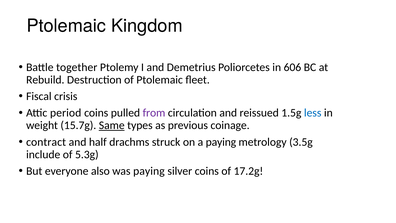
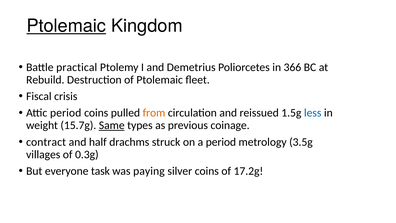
Ptolemaic underline: none -> present (66, 26)
together: together -> practical (77, 67)
606: 606 -> 366 (292, 67)
from colour: purple -> orange (154, 113)
a paying: paying -> period (221, 142)
include: include -> villages (43, 154)
5.3g: 5.3g -> 0.3g (87, 154)
also: also -> task (100, 171)
